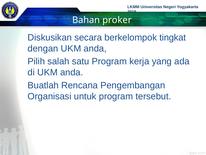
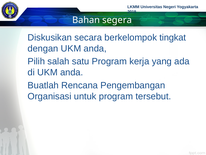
proker: proker -> segera (117, 20)
